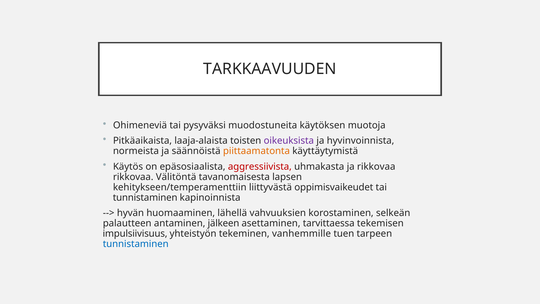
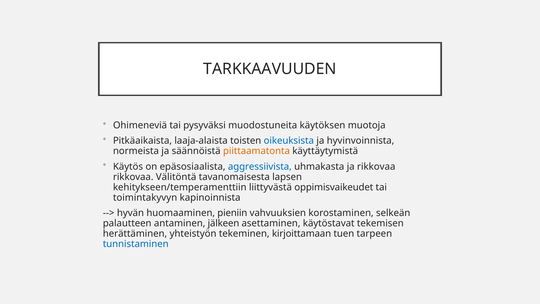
oikeuksista colour: purple -> blue (289, 141)
aggressiivista colour: red -> blue (260, 166)
tunnistaminen: tunnistaminen -> toimintakyvyn (145, 197)
lähellä: lähellä -> pieniin (232, 213)
tarvittaessa: tarvittaessa -> käytöstavat (329, 223)
impulsiivisuus: impulsiivisuus -> herättäminen (135, 233)
vanhemmille: vanhemmille -> kirjoittamaan (302, 233)
